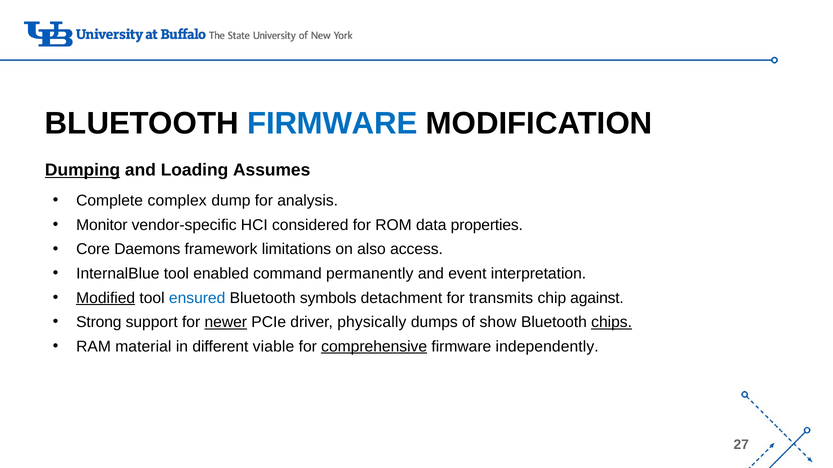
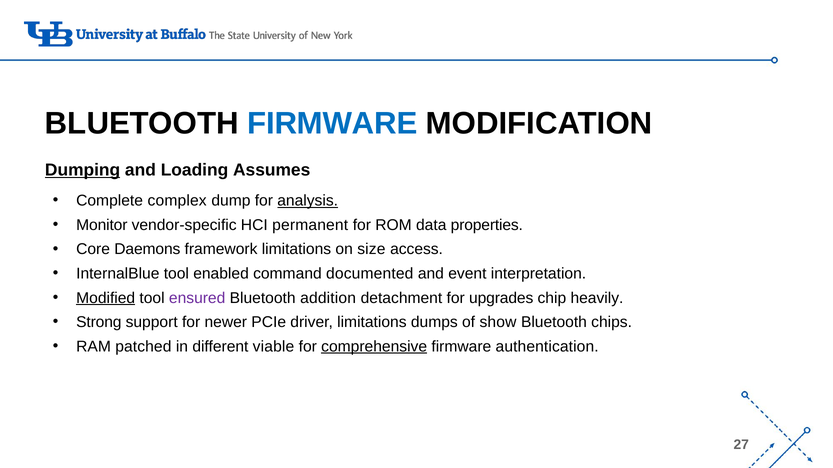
analysis underline: none -> present (308, 201)
considered: considered -> permanent (310, 225)
also: also -> size (371, 250)
permanently: permanently -> documented (370, 274)
ensured colour: blue -> purple (197, 298)
symbols: symbols -> addition (328, 298)
transmits: transmits -> upgrades (501, 298)
against: against -> heavily (597, 298)
newer underline: present -> none (226, 323)
driver physically: physically -> limitations (372, 323)
chips underline: present -> none (612, 323)
material: material -> patched (143, 347)
independently: independently -> authentication (547, 347)
